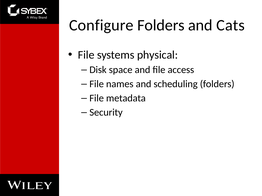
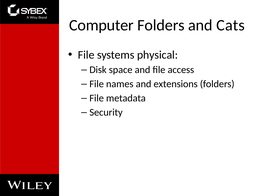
Configure: Configure -> Computer (101, 25)
scheduling: scheduling -> extensions (176, 84)
